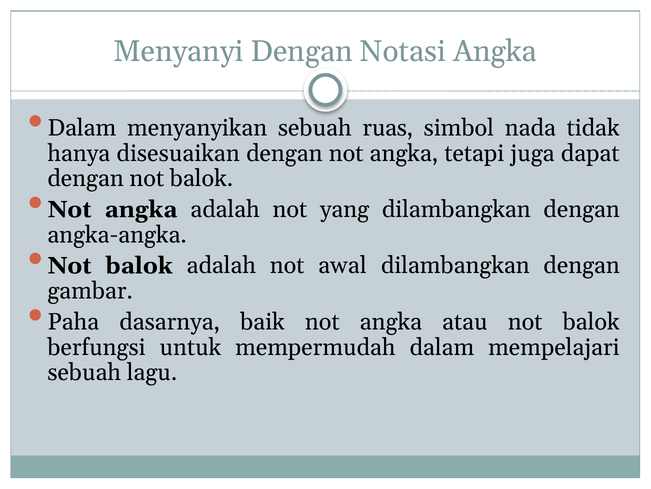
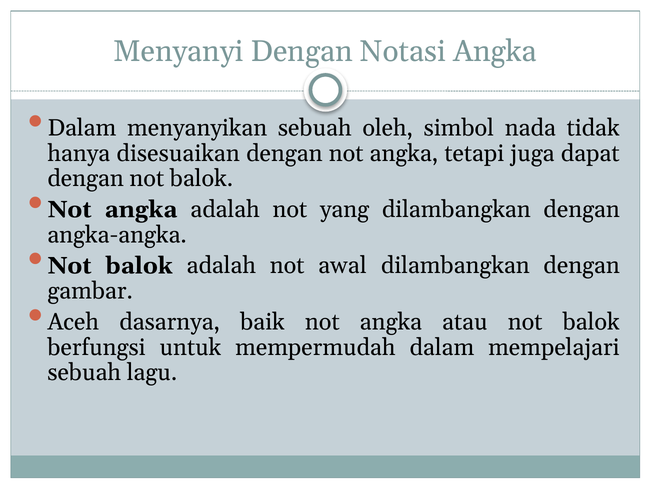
ruas: ruas -> oleh (388, 128)
Paha: Paha -> Aceh (73, 321)
